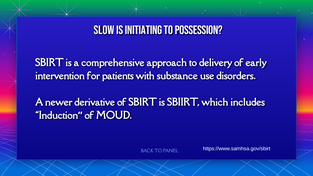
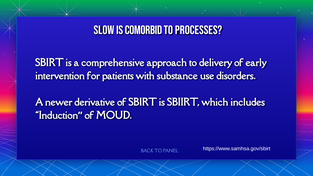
initiating: initiating -> comorbid (143, 30)
possession: possession -> processes (199, 30)
